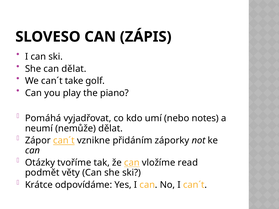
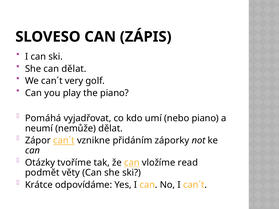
take: take -> very (74, 81)
nebo notes: notes -> piano (205, 118)
